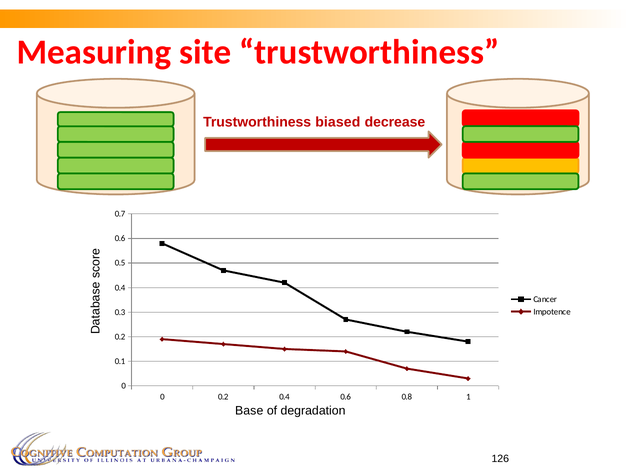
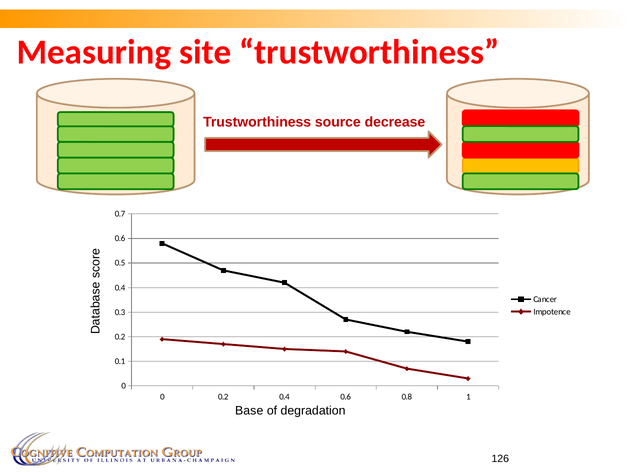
biased: biased -> source (338, 122)
